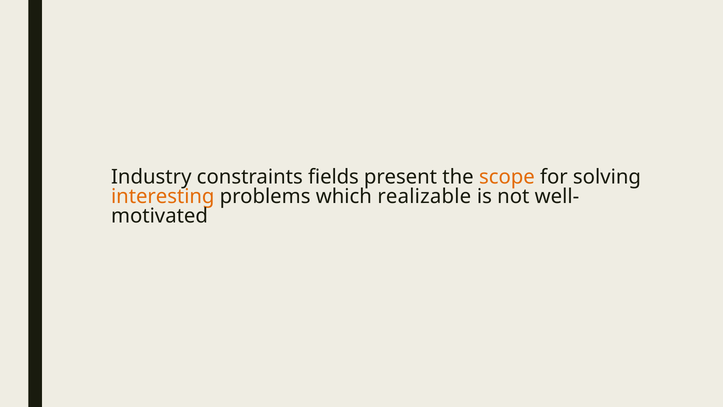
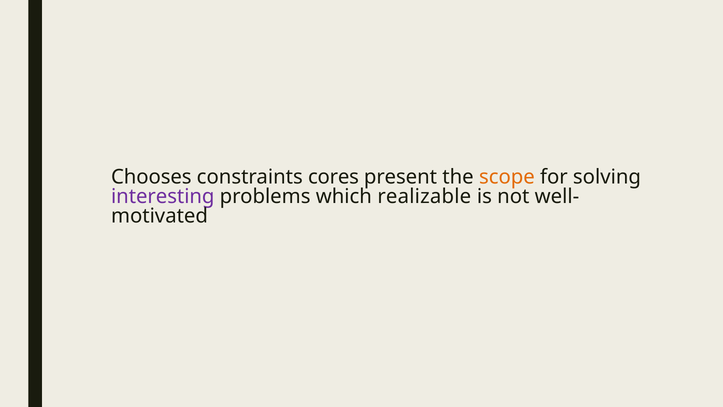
Industry: Industry -> Chooses (151, 177)
fields: fields -> cores (334, 177)
interesting colour: orange -> purple (163, 196)
